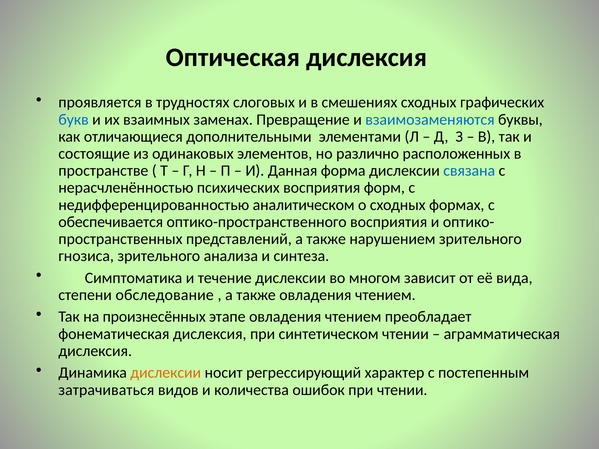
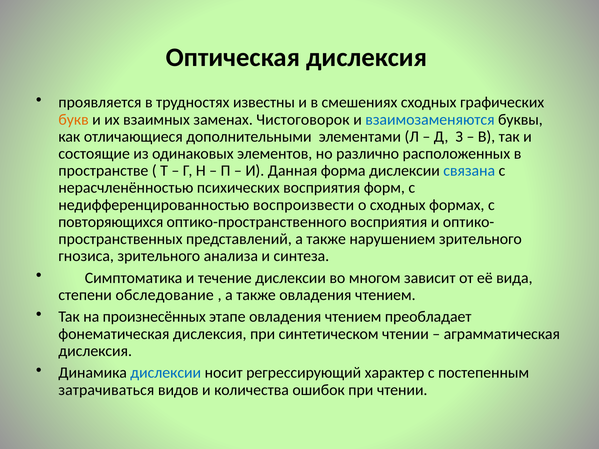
слоговых: слоговых -> известны (264, 102)
букв colour: blue -> orange (74, 120)
Превращение: Превращение -> Чистоговорок (303, 120)
аналитическом: аналитическом -> воспроизвести (304, 205)
обеспечивается: обеспечивается -> повторяющихся (111, 222)
дислексии colour: orange -> blue (166, 373)
